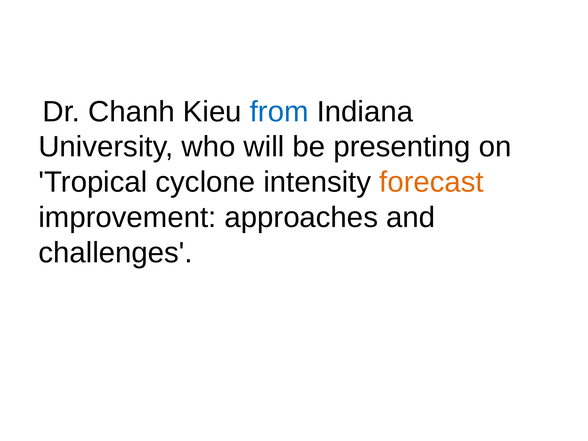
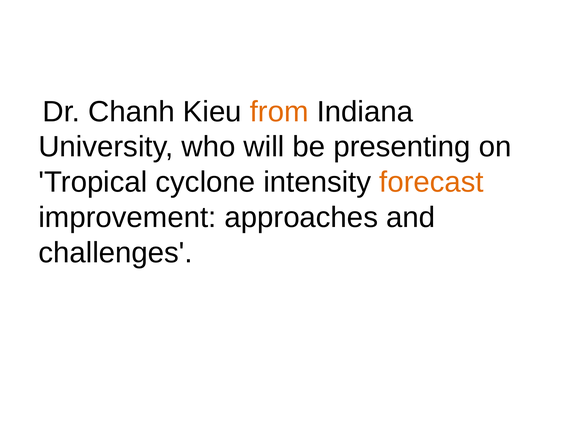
from colour: blue -> orange (279, 112)
